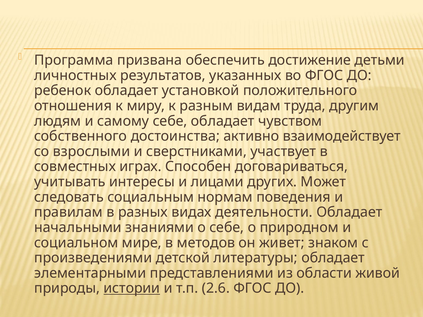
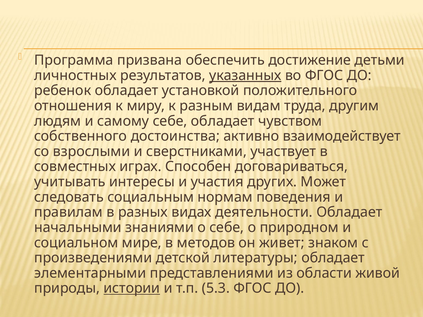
указанных underline: none -> present (245, 75)
лицами: лицами -> участия (217, 182)
2.6: 2.6 -> 5.3 (216, 289)
